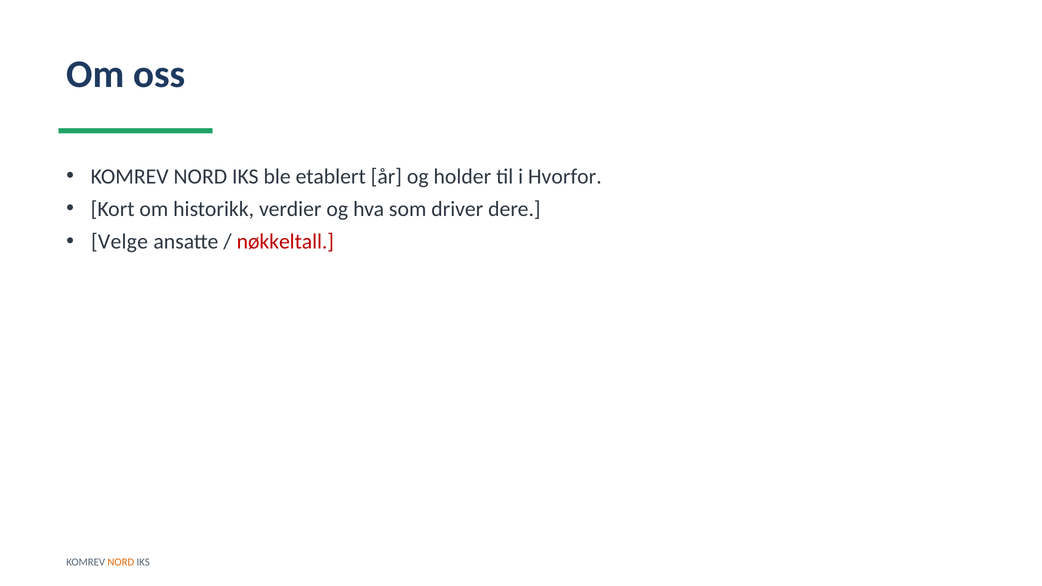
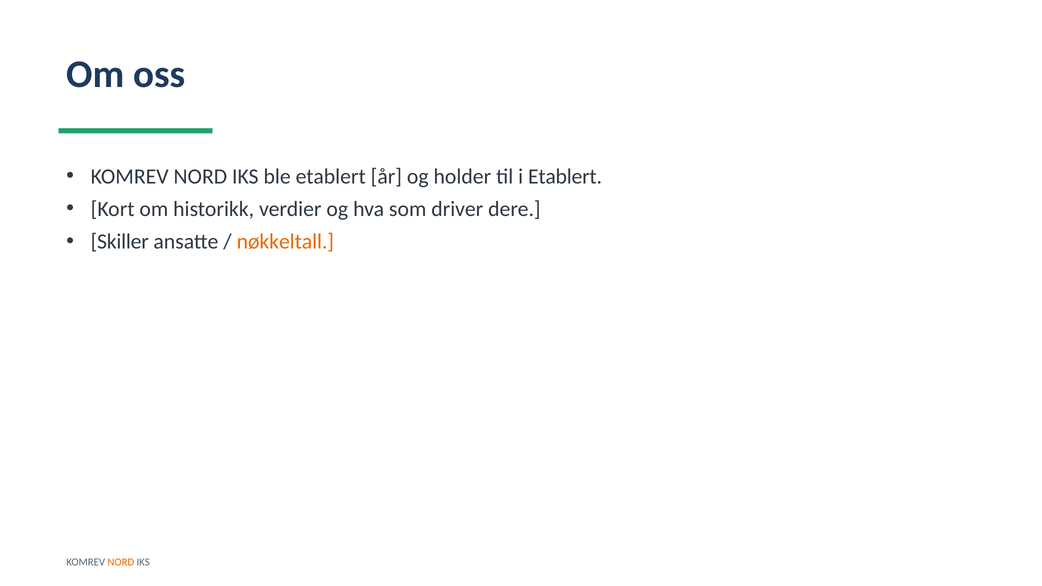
i Hvorfor: Hvorfor -> Etablert (565, 176)
Velge: Velge -> Skiller (120, 242)
nøkkeltall colour: red -> orange (285, 242)
